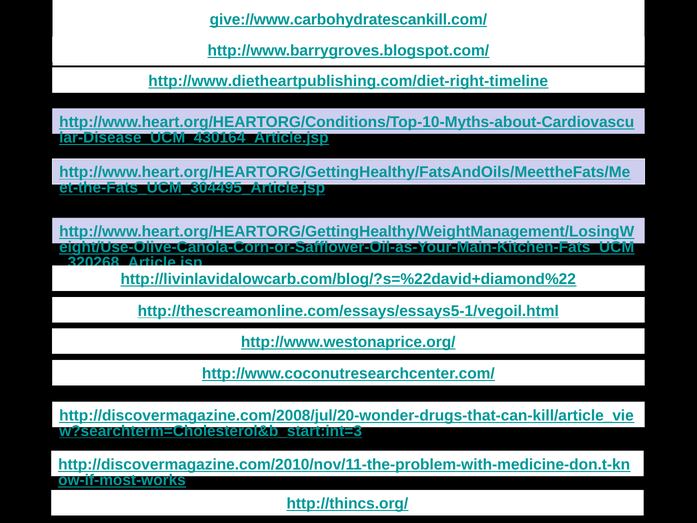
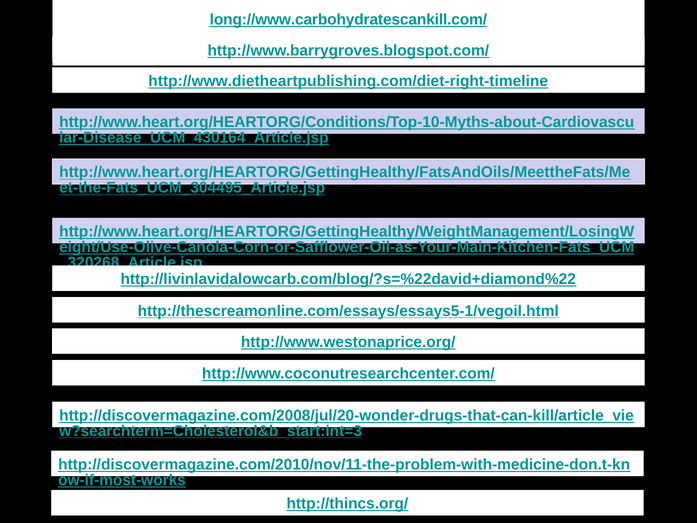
give://www.carbohydratescankill.com/: give://www.carbohydratescankill.com/ -> long://www.carbohydratescankill.com/ (348, 20)
